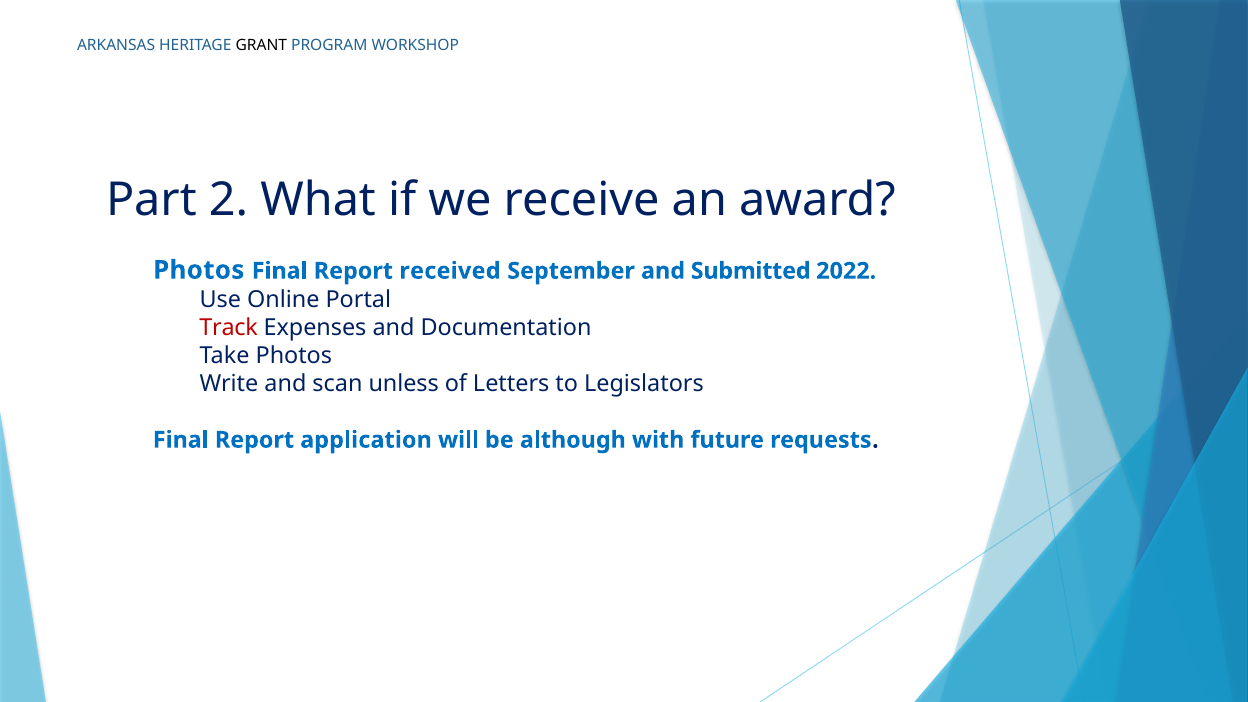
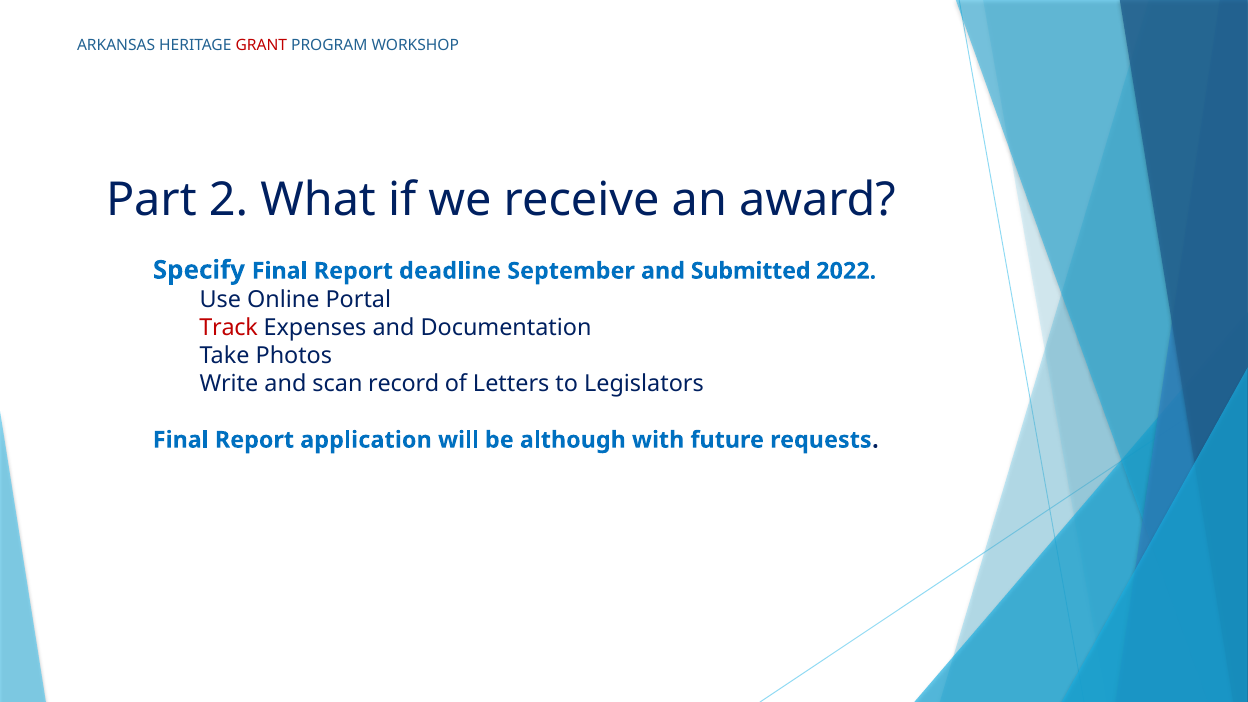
GRANT colour: black -> red (261, 45)
Photos: Photos -> Specify (199, 270)
received: received -> deadline (450, 271)
unless: unless -> record (404, 384)
